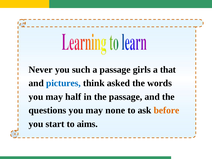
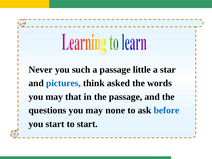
girls: girls -> little (142, 70)
that: that -> star (168, 70)
half: half -> that (73, 97)
before colour: orange -> blue (166, 110)
to aims: aims -> start (87, 124)
